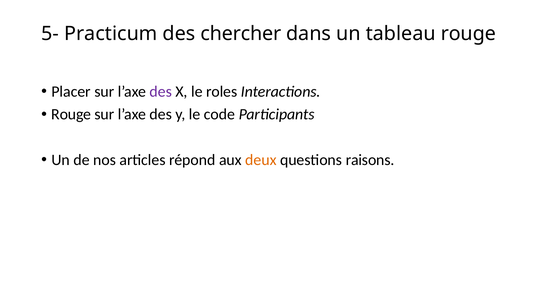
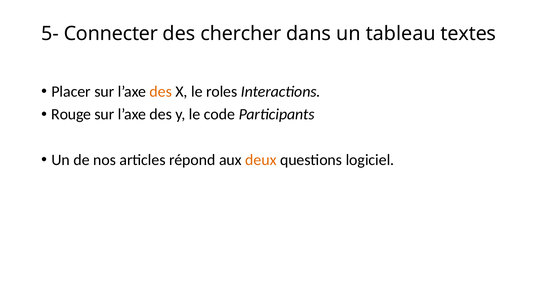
Practicum: Practicum -> Connecter (111, 34)
tableau rouge: rouge -> textes (468, 34)
des colour: purple -> orange (161, 92)
raisons: raisons -> logiciel (370, 160)
